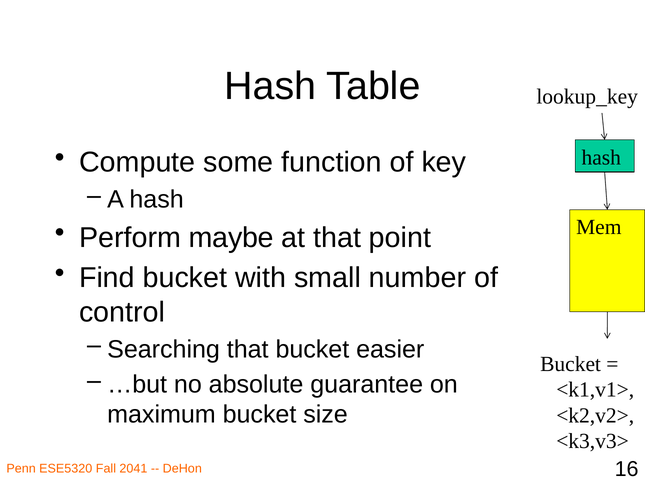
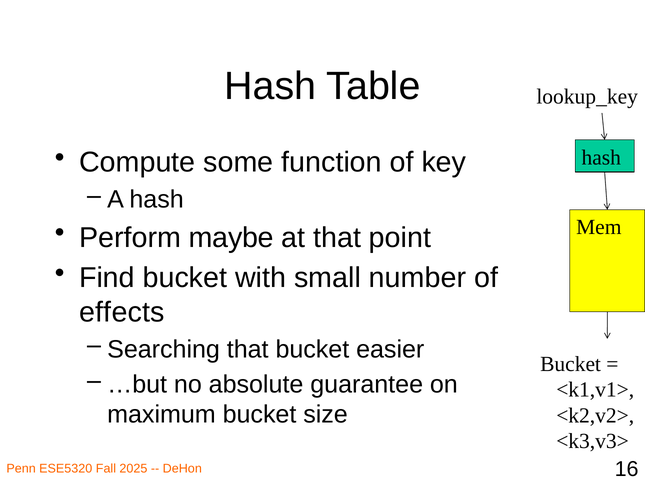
control: control -> effects (122, 312)
2041: 2041 -> 2025 (133, 469)
